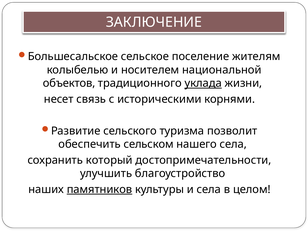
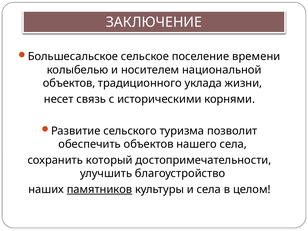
жителям: жителям -> времени (256, 57)
уклада underline: present -> none (203, 83)
обеспечить сельском: сельском -> объектов (149, 144)
